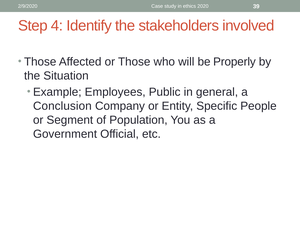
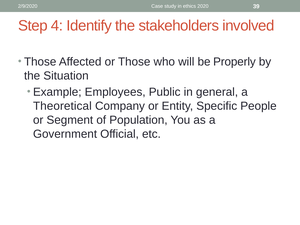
Conclusion: Conclusion -> Theoretical (62, 106)
